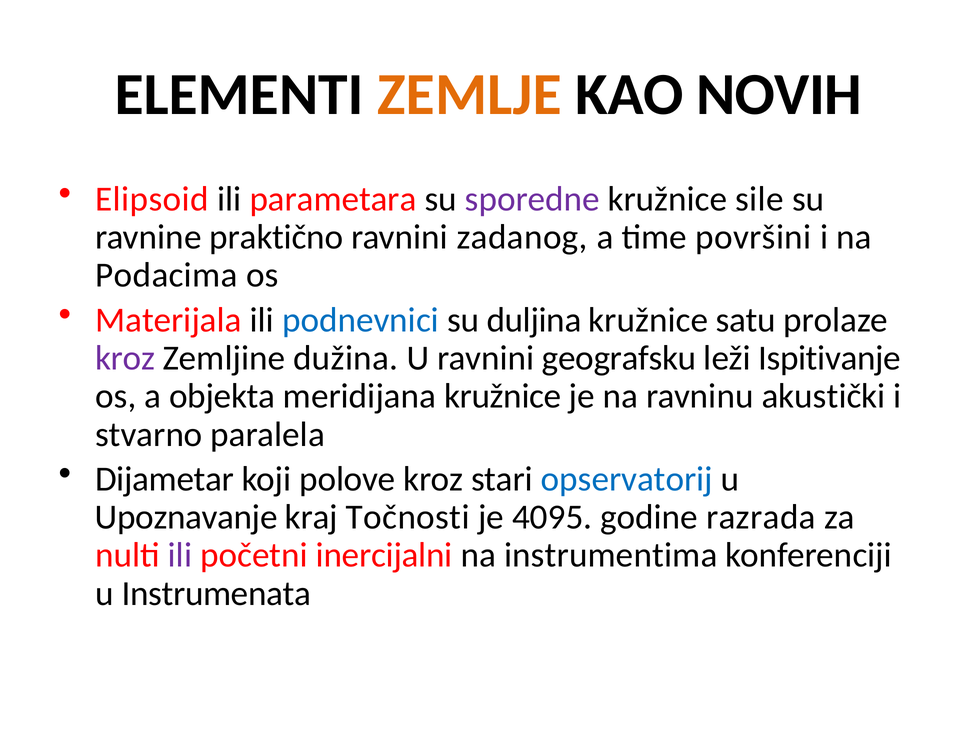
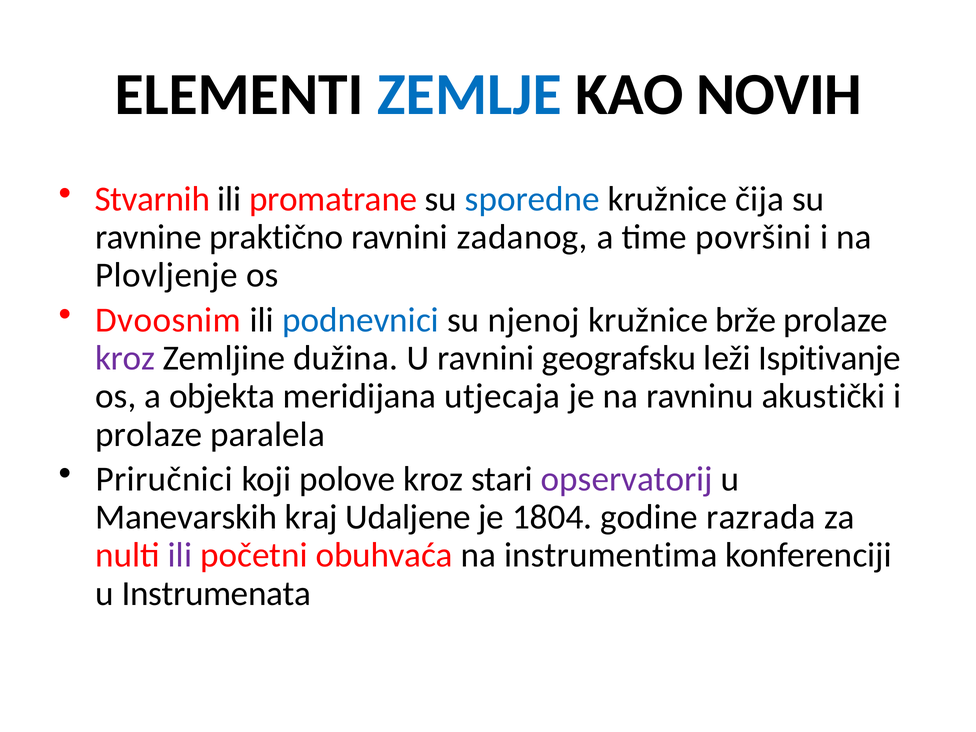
ZEMLJE colour: orange -> blue (469, 94)
Elipsoid: Elipsoid -> Stvarnih (152, 199)
parametara: parametara -> promatrane (333, 199)
sporedne colour: purple -> blue (532, 199)
sile: sile -> čija (760, 199)
Podacima: Podacima -> Plovljenje (166, 275)
Materijala: Materijala -> Dvoosnim (168, 320)
duljina: duljina -> njenoj (534, 320)
satu: satu -> brže (746, 320)
meridijana kružnice: kružnice -> utjecaja (502, 396)
stvarno: stvarno -> prolaze (149, 434)
Dijametar: Dijametar -> Priručnici (164, 479)
opservatorij colour: blue -> purple (627, 479)
Upoznavanje: Upoznavanje -> Manevarskih (186, 517)
Točnosti: Točnosti -> Udaljene (408, 517)
4095: 4095 -> 1804 (552, 517)
inercijalni: inercijalni -> obuhvaća (384, 555)
